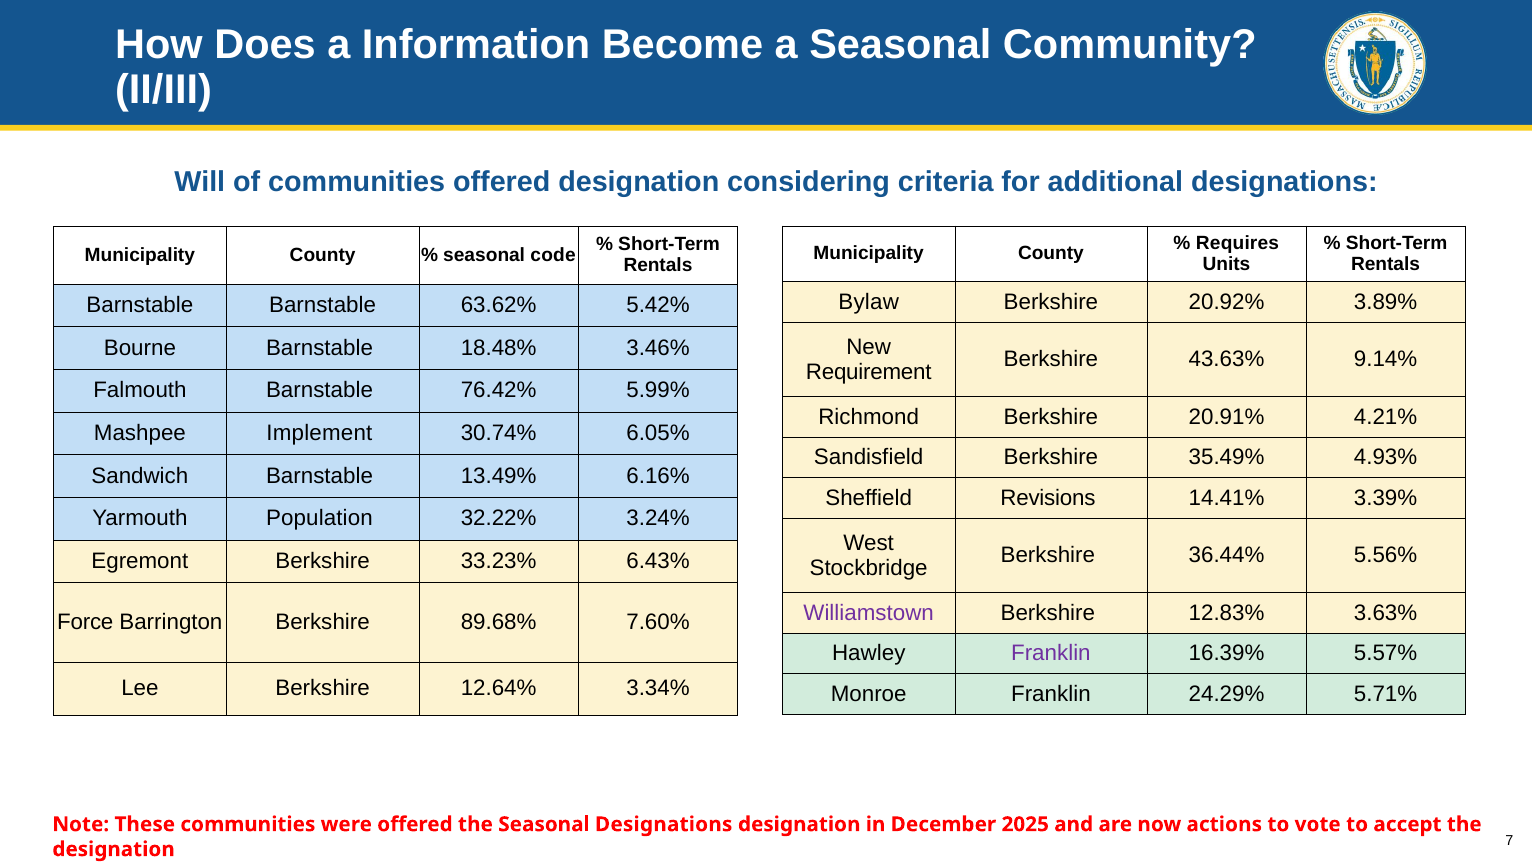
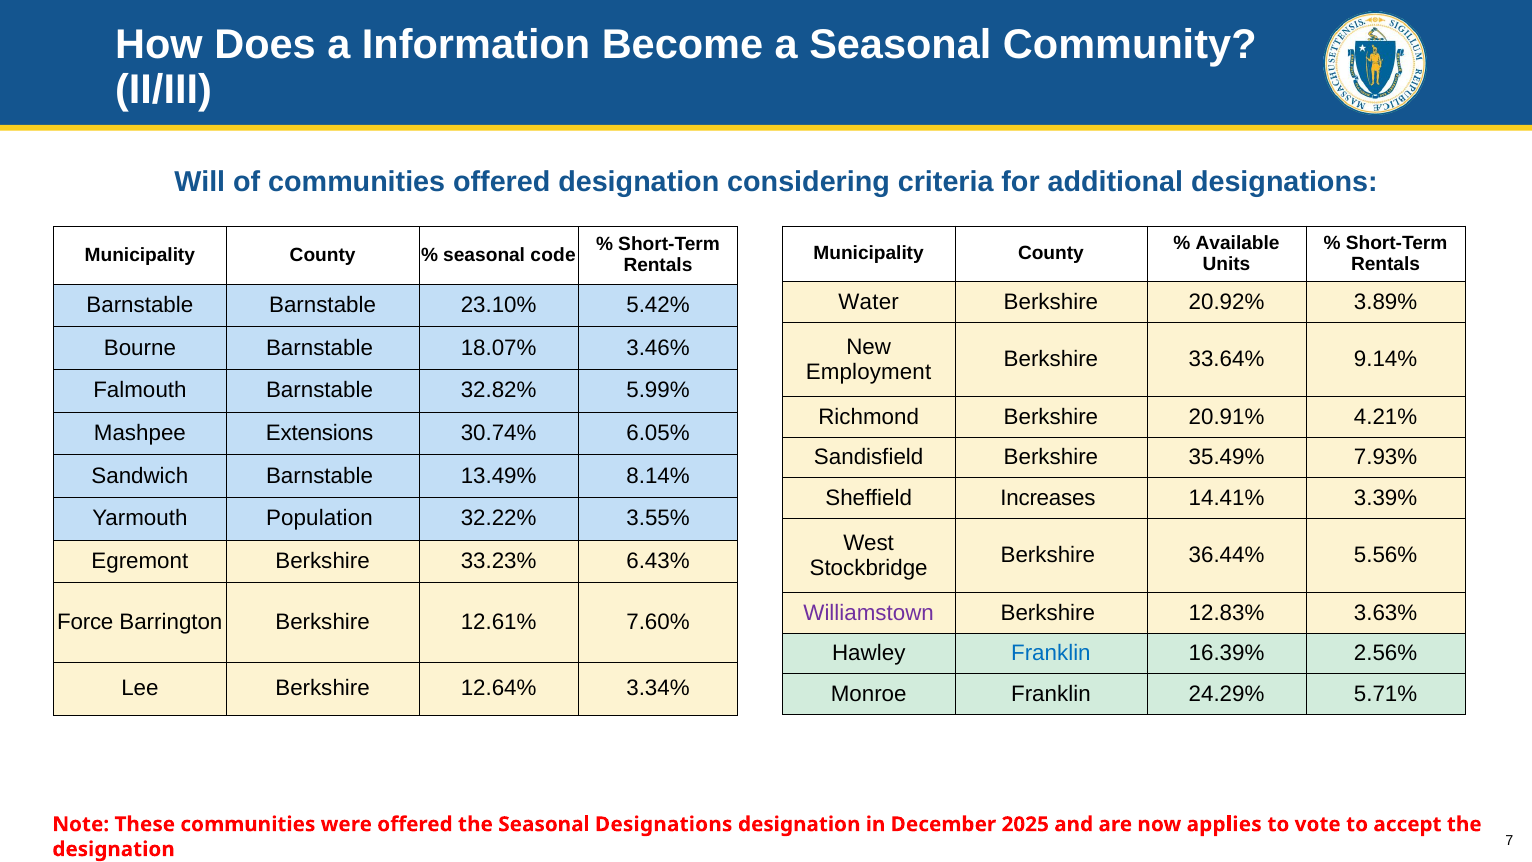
Requires: Requires -> Available (1238, 243)
Bylaw: Bylaw -> Water (869, 302)
63.62%: 63.62% -> 23.10% (499, 305)
18.48%: 18.48% -> 18.07% (499, 348)
43.63%: 43.63% -> 33.64% (1227, 359)
Requirement: Requirement -> Employment (869, 372)
76.42%: 76.42% -> 32.82% (499, 390)
Implement: Implement -> Extensions (320, 433)
4.93%: 4.93% -> 7.93% (1386, 457)
6.16%: 6.16% -> 8.14% (658, 476)
Revisions: Revisions -> Increases (1048, 498)
3.24%: 3.24% -> 3.55% (658, 518)
89.68%: 89.68% -> 12.61% (499, 622)
Franklin colour: purple -> blue (1051, 653)
5.57%: 5.57% -> 2.56% (1386, 653)
actions: actions -> applies (1224, 824)
